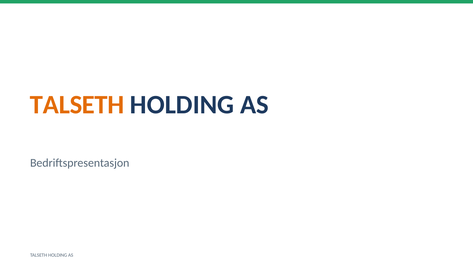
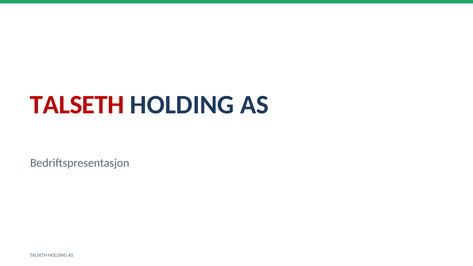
TALSETH colour: orange -> red (77, 105)
